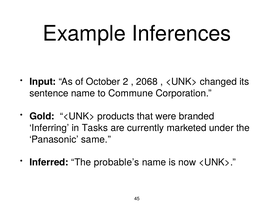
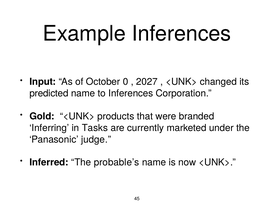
2: 2 -> 0 (125, 82)
2068: 2068 -> 2027 (147, 82)
sentence: sentence -> predicted (49, 93)
to Commune: Commune -> Inferences (131, 93)
same: same -> judge (96, 139)
